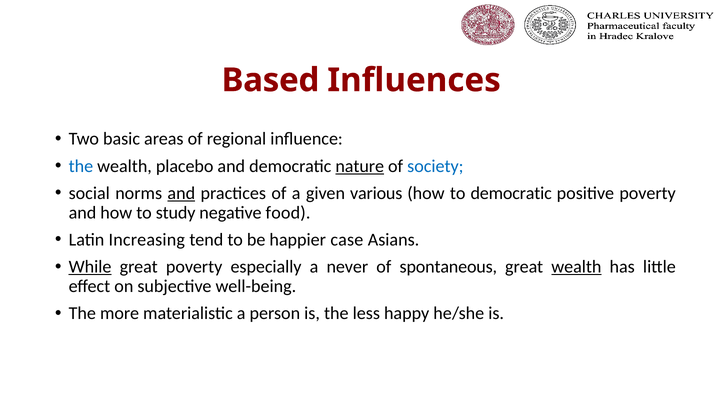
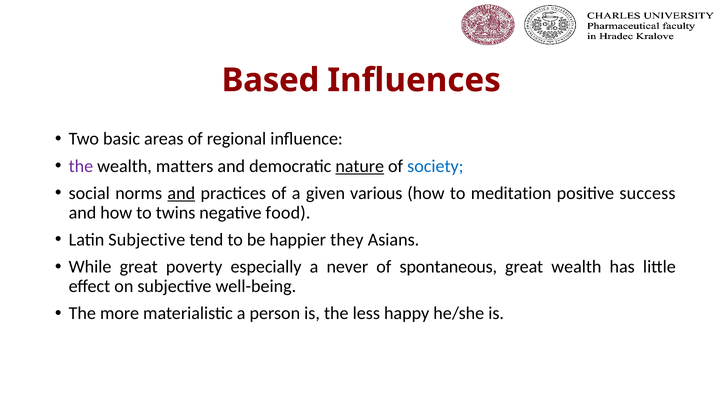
the colour: blue -> purple (81, 166)
placebo: placebo -> matters (185, 166)
to democratic: democratic -> meditation (511, 193)
positive poverty: poverty -> success (647, 193)
study: study -> twins (176, 212)
Latin Increasing: Increasing -> Subjective (147, 240)
case: case -> they (347, 240)
While underline: present -> none (90, 267)
wealth underline: present -> none (576, 267)
